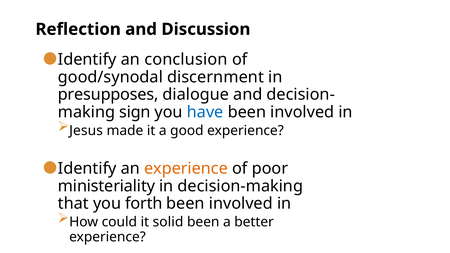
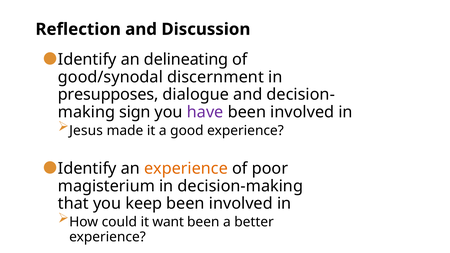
conclusion: conclusion -> delineating (186, 60)
have colour: blue -> purple (205, 112)
ministeriality: ministeriality -> magisterium (106, 186)
forth: forth -> keep (144, 204)
solid: solid -> want (168, 222)
